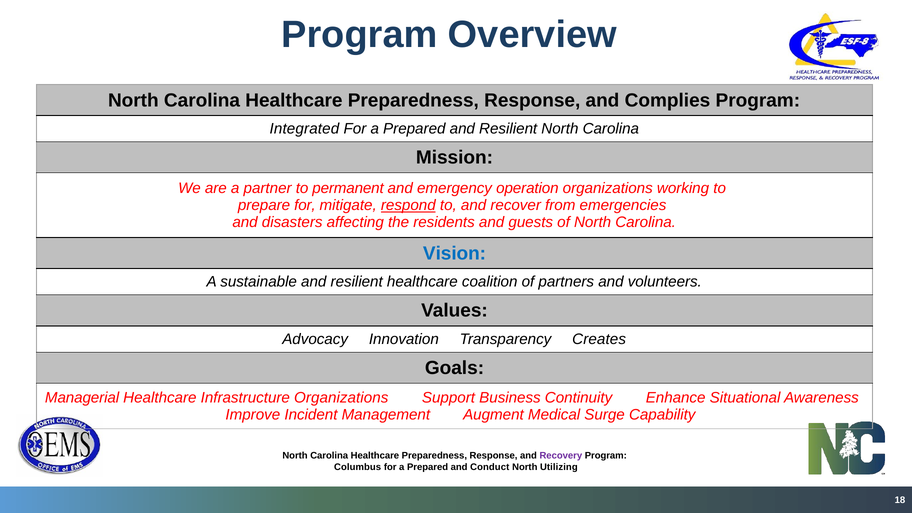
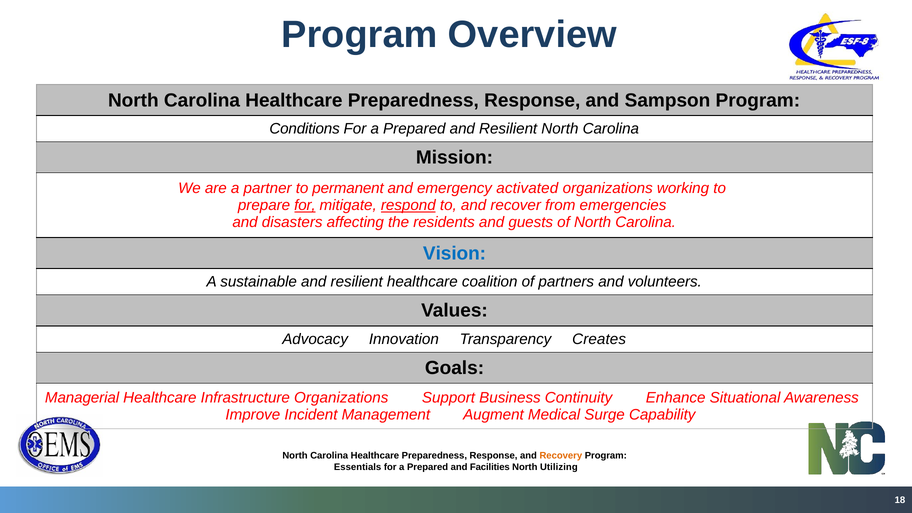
Complies: Complies -> Sampson (668, 100)
Integrated: Integrated -> Conditions (305, 129)
operation: operation -> activated (527, 188)
for underline: none -> present (305, 205)
Recovery colour: purple -> orange (561, 456)
Columbus: Columbus -> Essentials (358, 467)
Conduct: Conduct -> Facilities (490, 467)
